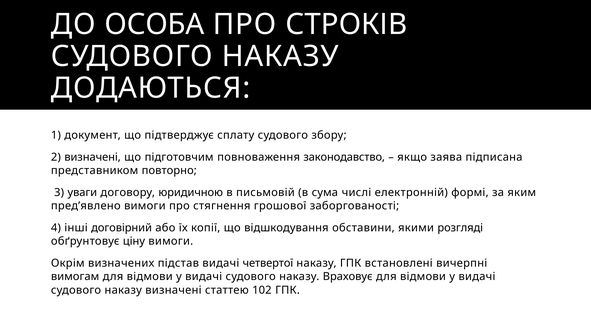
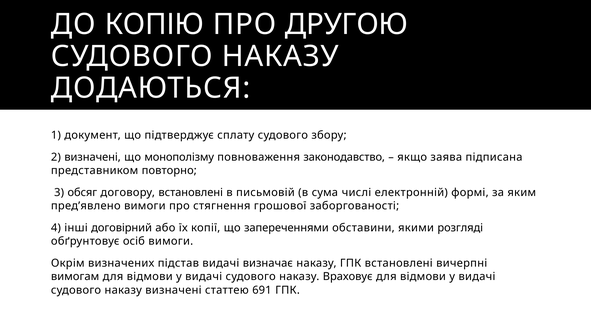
ОСОБА: ОСОБА -> КОПІЮ (154, 25)
СТРОКІВ: СТРОКІВ -> ДРУГОЮ (347, 25)
підготовчим: підготовчим -> монополізму (179, 157)
уваги: уваги -> обсяг (82, 193)
договору юридичною: юридичною -> встановлені (191, 193)
відшкодування: відшкодування -> запереченнями (286, 228)
ціну: ціну -> осіб (134, 242)
четвертої: четвертої -> визначає (268, 264)
102: 102 -> 691 (262, 290)
